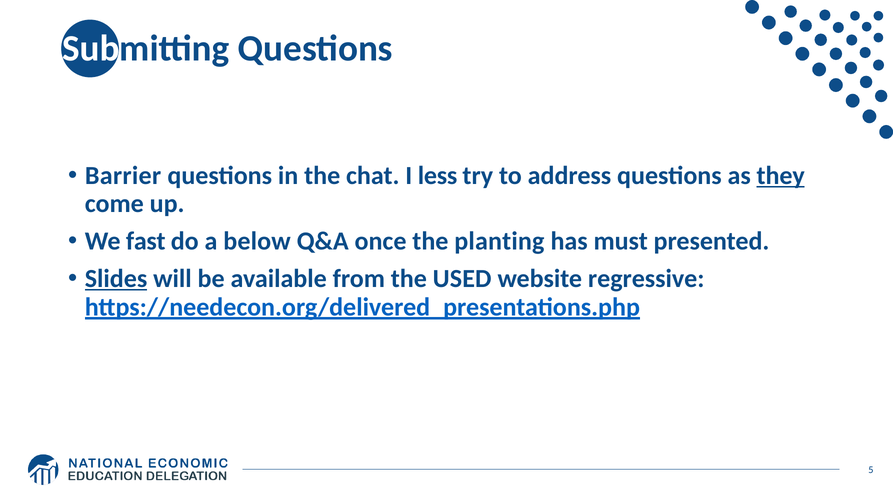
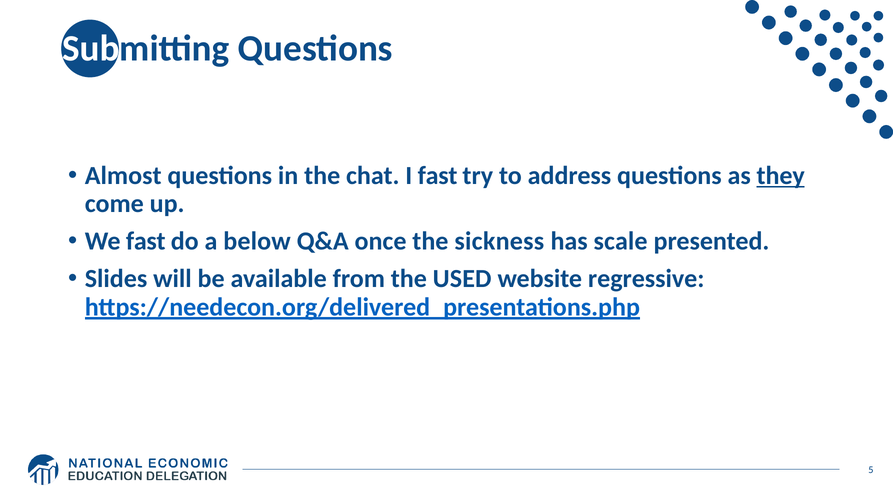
Barrier: Barrier -> Almost (123, 176)
I less: less -> fast (438, 176)
planting: planting -> sickness (499, 241)
must: must -> scale (621, 241)
Slides underline: present -> none (116, 279)
